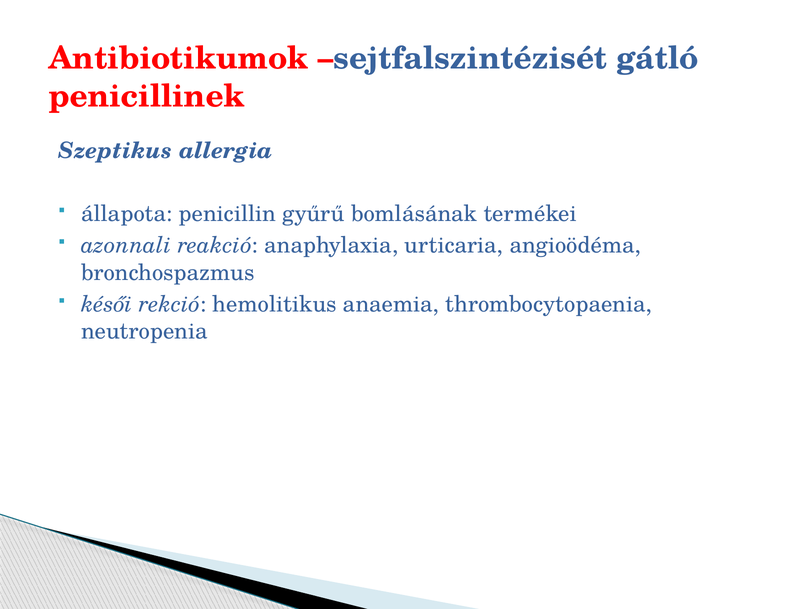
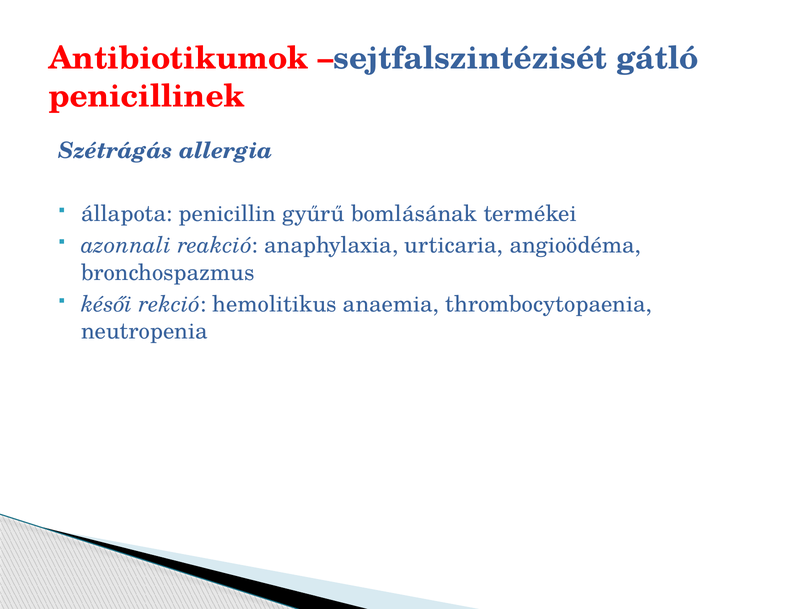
Szeptikus: Szeptikus -> Szétrágás (115, 151)
